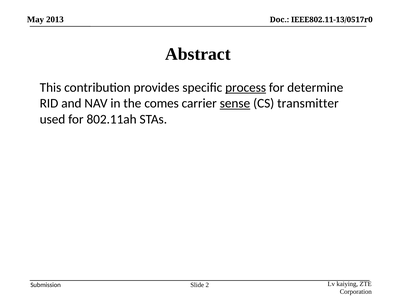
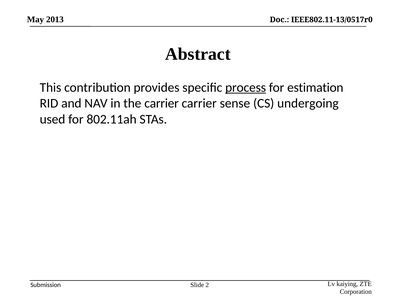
determine: determine -> estimation (315, 88)
the comes: comes -> carrier (162, 103)
sense underline: present -> none (235, 103)
transmitter: transmitter -> undergoing (308, 103)
